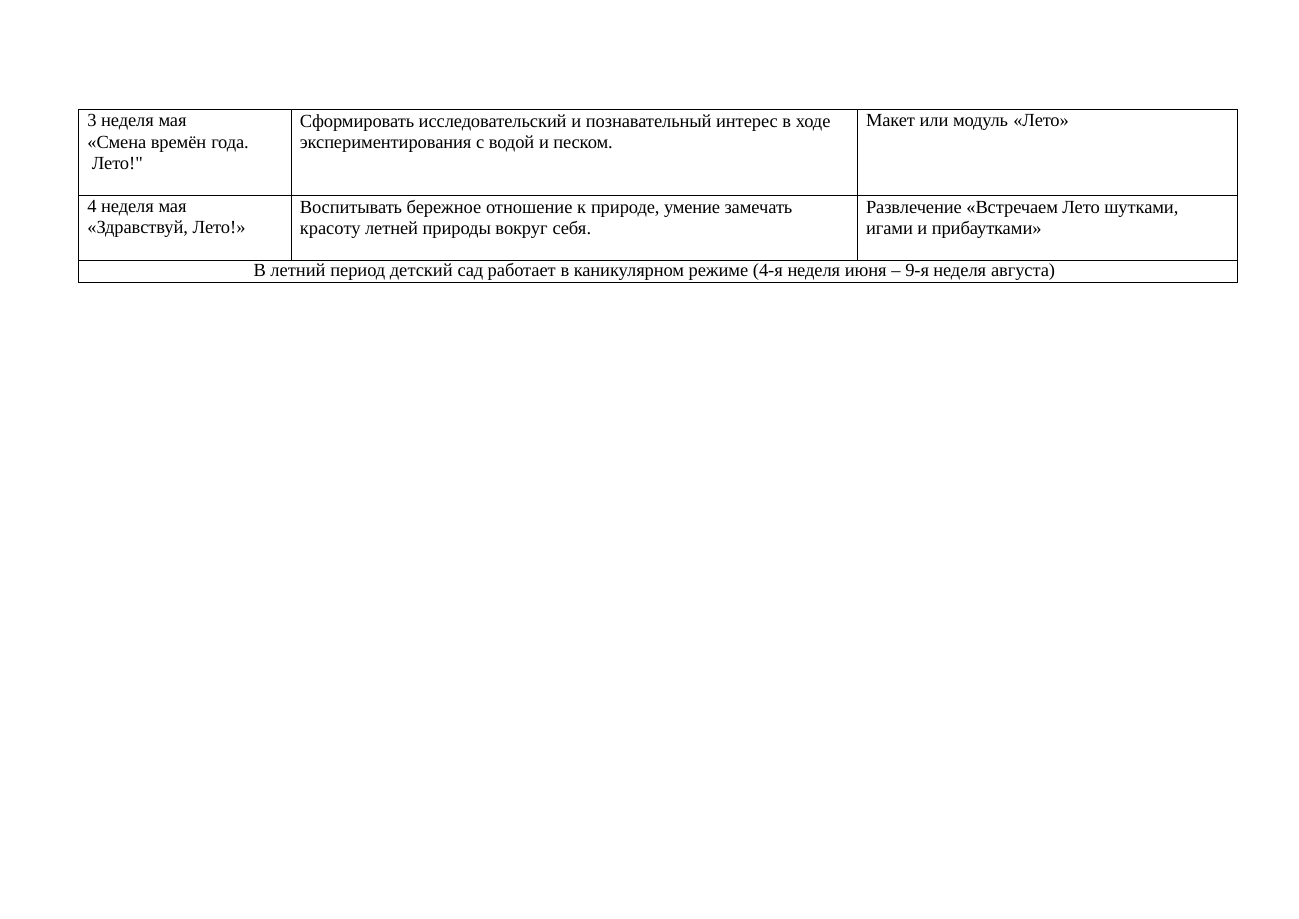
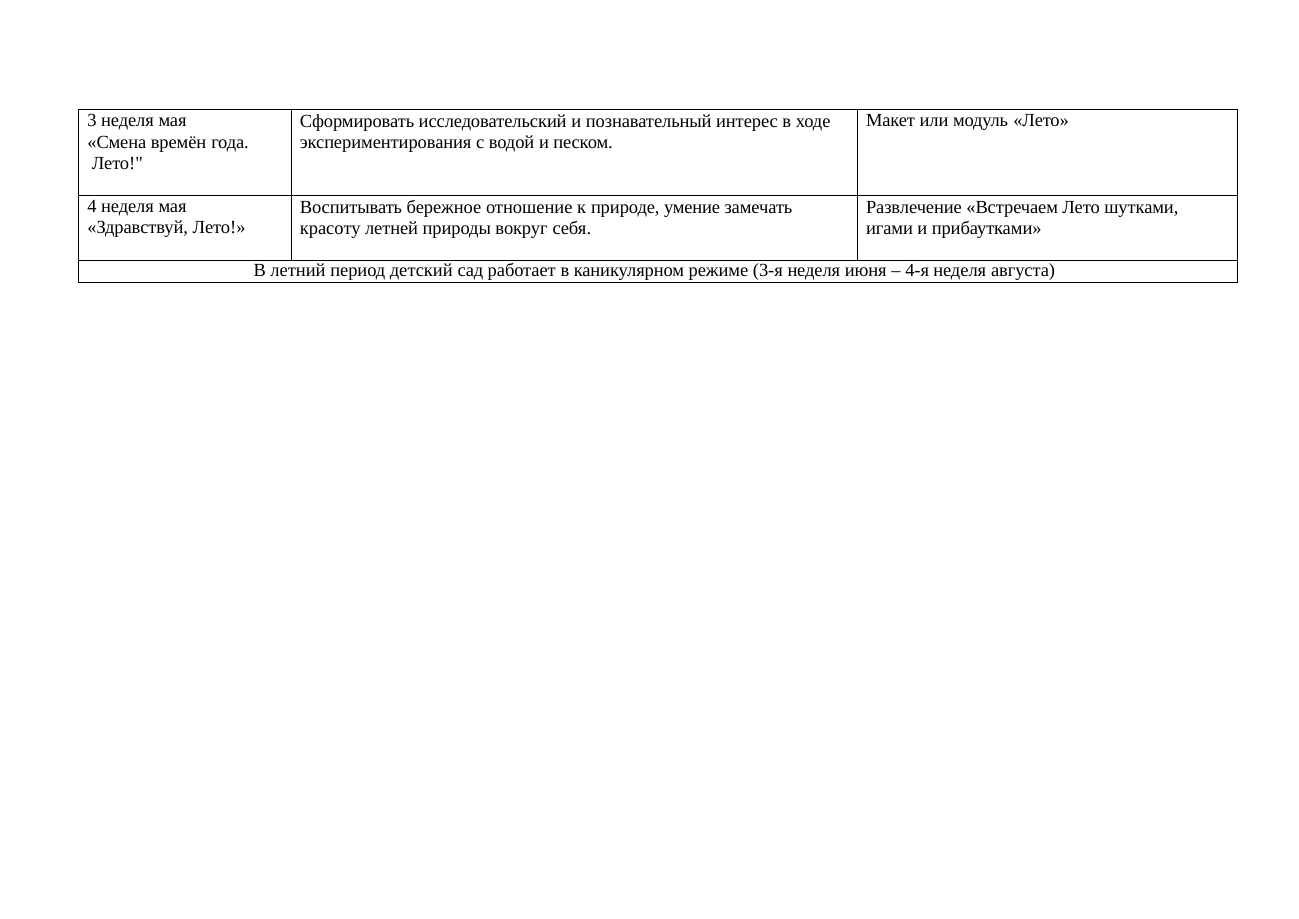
4-я: 4-я -> 3-я (768, 270)
9-я: 9-я -> 4-я (917, 270)
